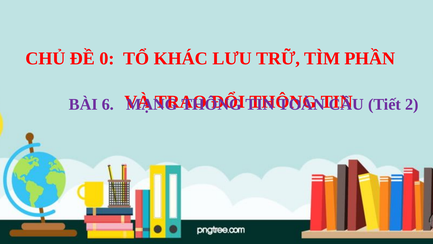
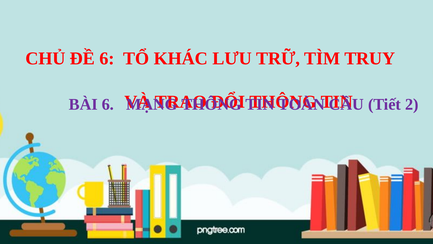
ĐỀ 0: 0 -> 6 (107, 58)
PHẦN: PHẦN -> TRUY (370, 58)
